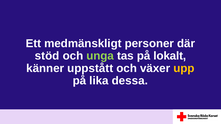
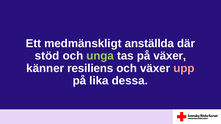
personer: personer -> anställda (149, 44)
på lokalt: lokalt -> växer (170, 56)
uppstått: uppstått -> resiliens (90, 68)
upp colour: yellow -> pink (184, 68)
